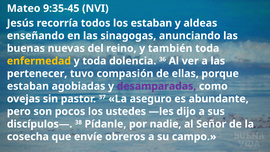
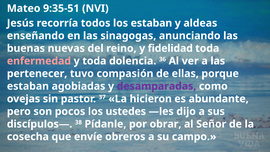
9:35-45: 9:35-45 -> 9:35-51 (61, 8)
también: también -> fidelidad (170, 48)
enfermedad colour: yellow -> pink (39, 61)
aseguro: aseguro -> hicieron (151, 99)
nadie: nadie -> obrar (166, 124)
